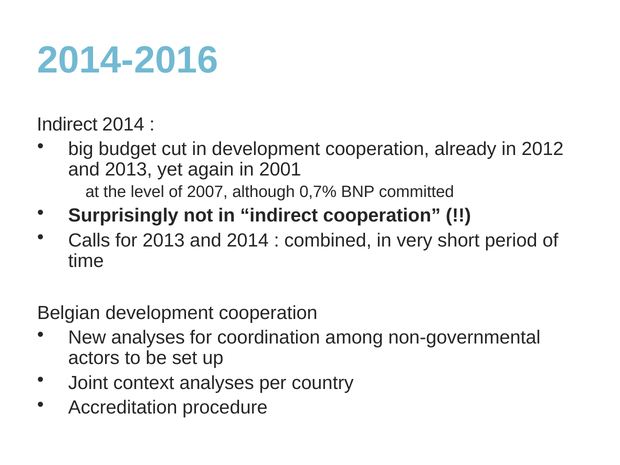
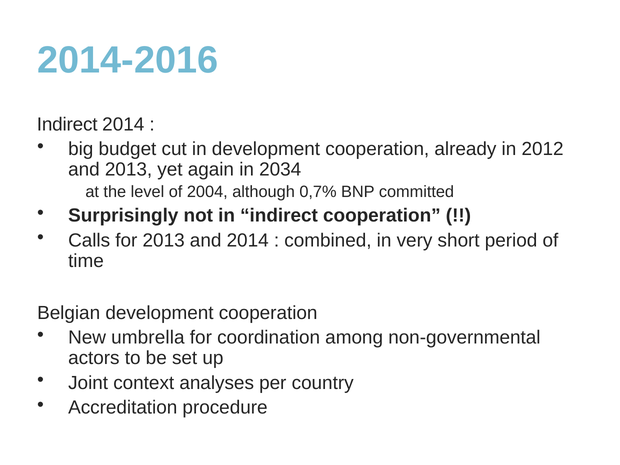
2001: 2001 -> 2034 (280, 170)
2007: 2007 -> 2004 (207, 192)
New analyses: analyses -> umbrella (148, 338)
